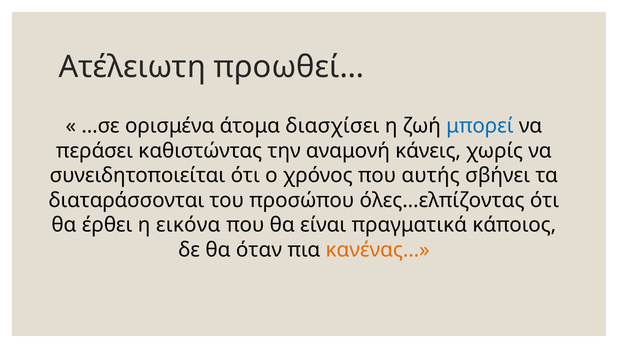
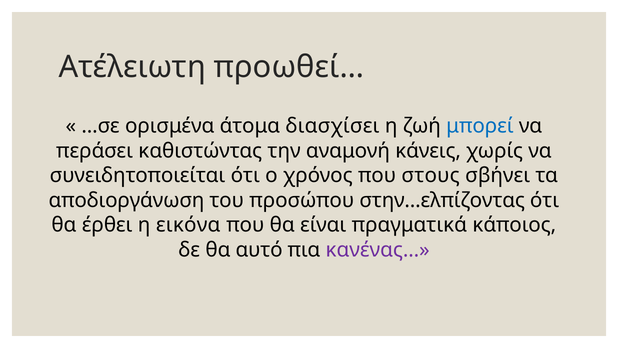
αυτής: αυτής -> στους (431, 175)
διαταράσσονται: διαταράσσονται -> αποδιοργάνωση (126, 200)
όλες…ελπίζοντας: όλες…ελπίζοντας -> στην…ελπίζοντας (442, 200)
όταν: όταν -> αυτό (259, 250)
κανένας… colour: orange -> purple (378, 250)
